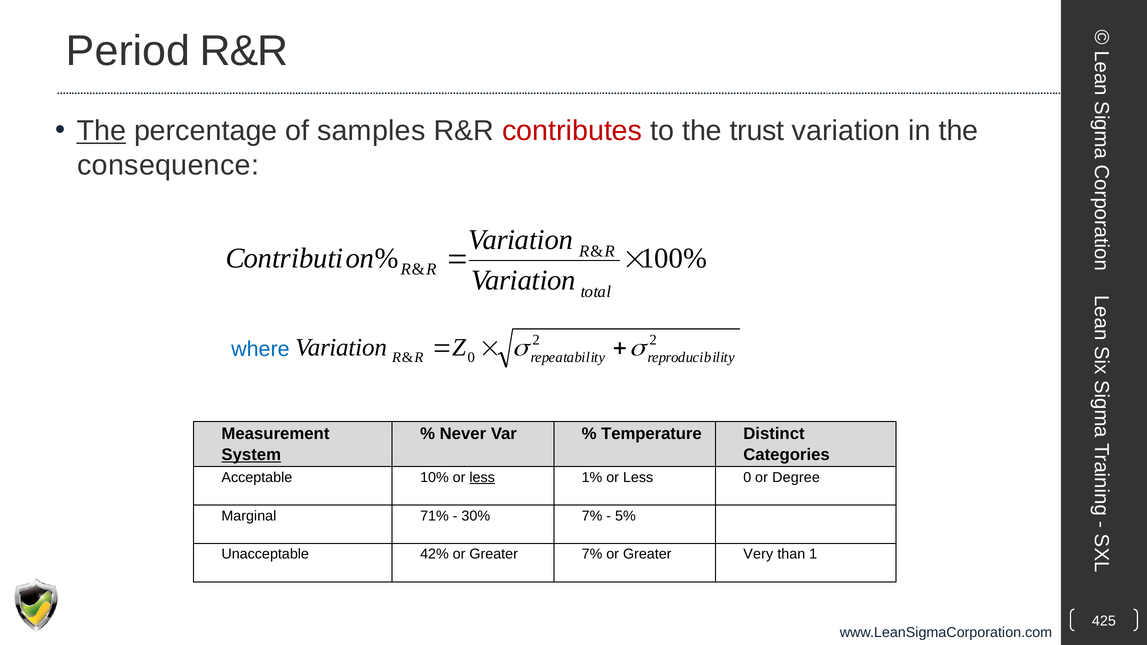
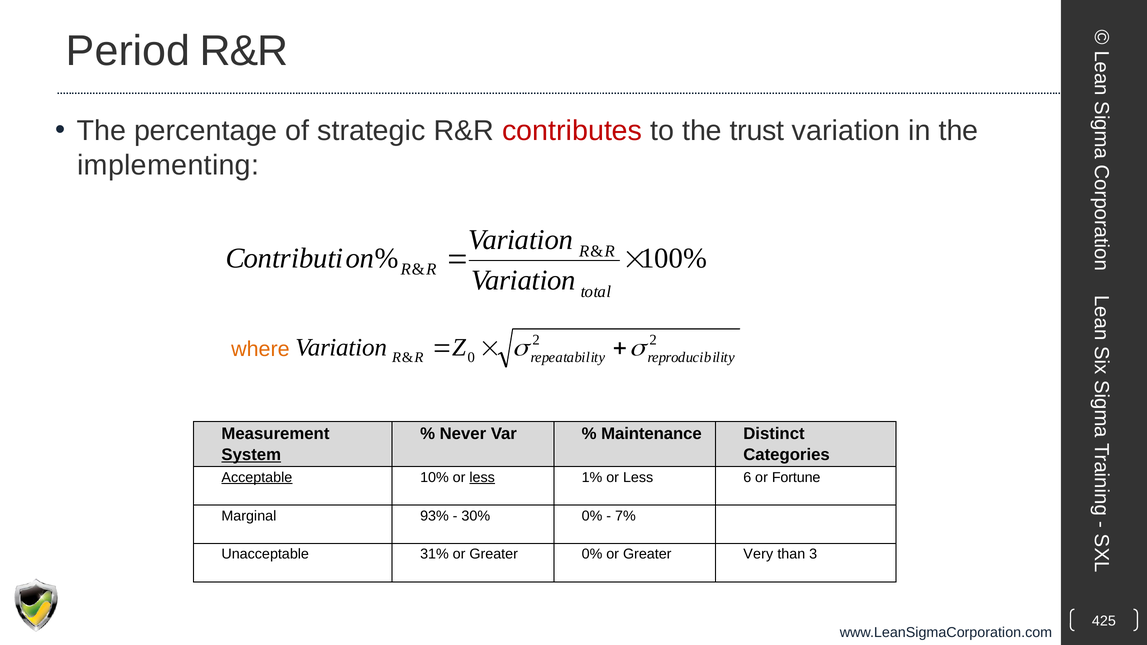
The underline: present -> none (101, 131)
samples: samples -> strategic (371, 131)
consequence: consequence -> implementing (168, 165)
where colour: blue -> orange (260, 349)
Temperature: Temperature -> Maintenance (651, 434)
Acceptable underline: none -> present (257, 478)
Less 0: 0 -> 6 (747, 478)
Degree: Degree -> Fortune (796, 478)
71%: 71% -> 93% (434, 516)
30% 7%: 7% -> 0% (592, 516)
5%: 5% -> 7% (625, 516)
42%: 42% -> 31% (434, 554)
Greater 7%: 7% -> 0% (592, 554)
1: 1 -> 3 (813, 554)
